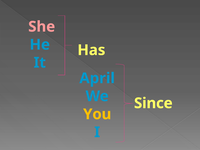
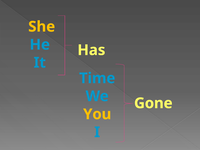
She colour: pink -> yellow (42, 27)
April: April -> Time (97, 78)
Since: Since -> Gone (153, 103)
